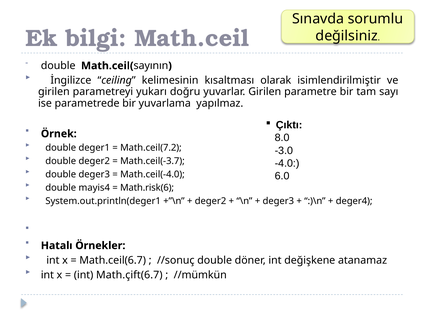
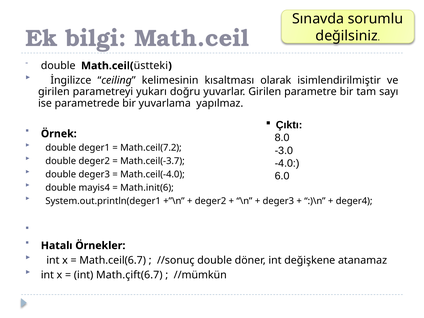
sayının: sayının -> üstteki (151, 66)
Math.risk(6: Math.risk(6 -> Math.init(6 (147, 188)
